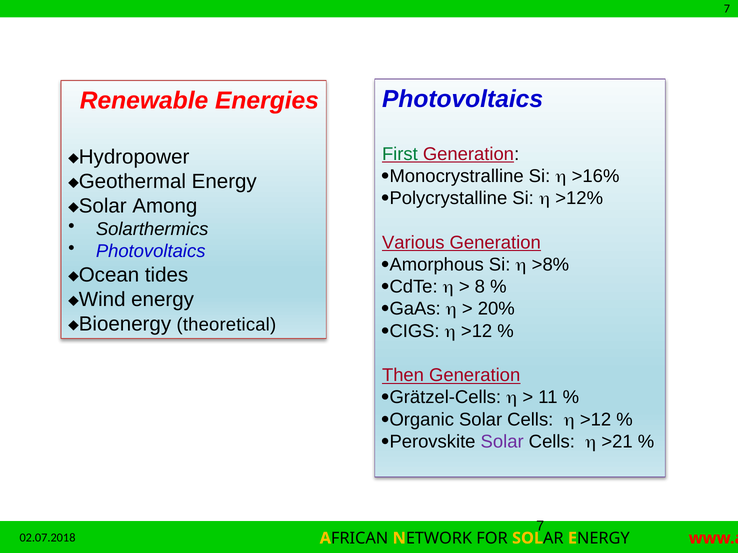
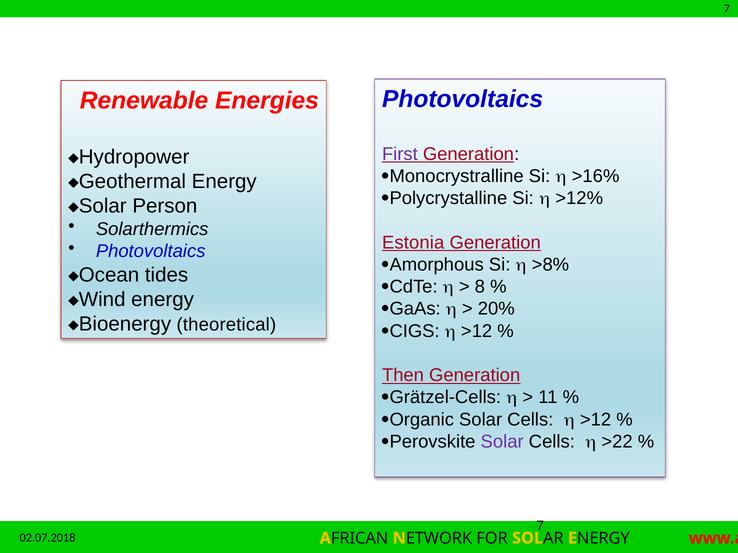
First colour: green -> purple (400, 154)
Among: Among -> Person (165, 206)
Various: Various -> Estonia (413, 243)
>21: >21 -> >22 (617, 442)
